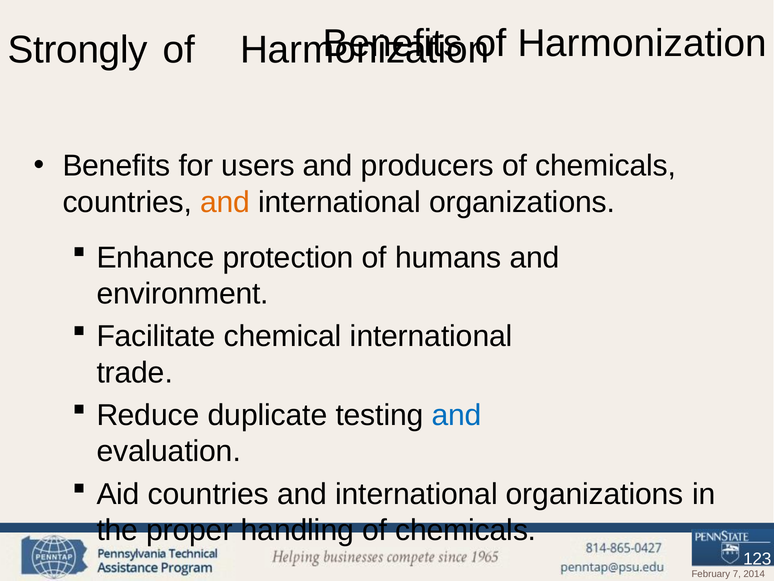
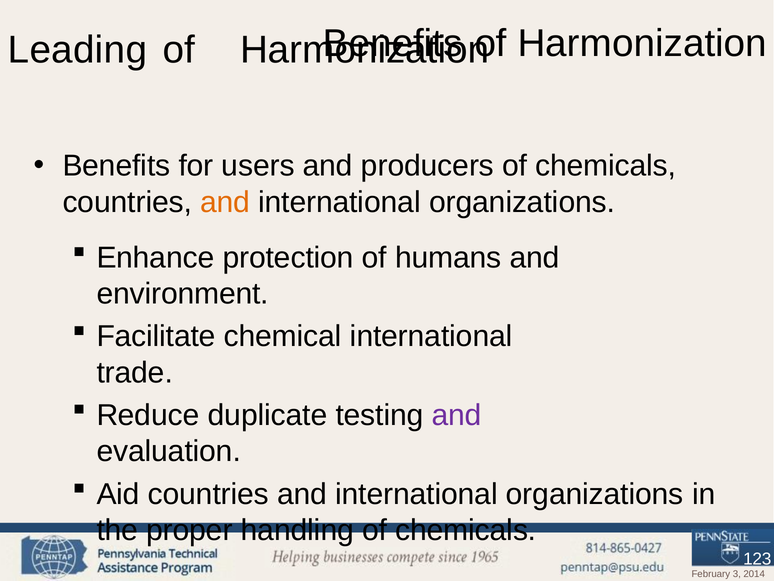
Strongly: Strongly -> Leading (77, 50)
and colour: blue -> purple (457, 415)
7: 7 -> 3 (737, 574)
